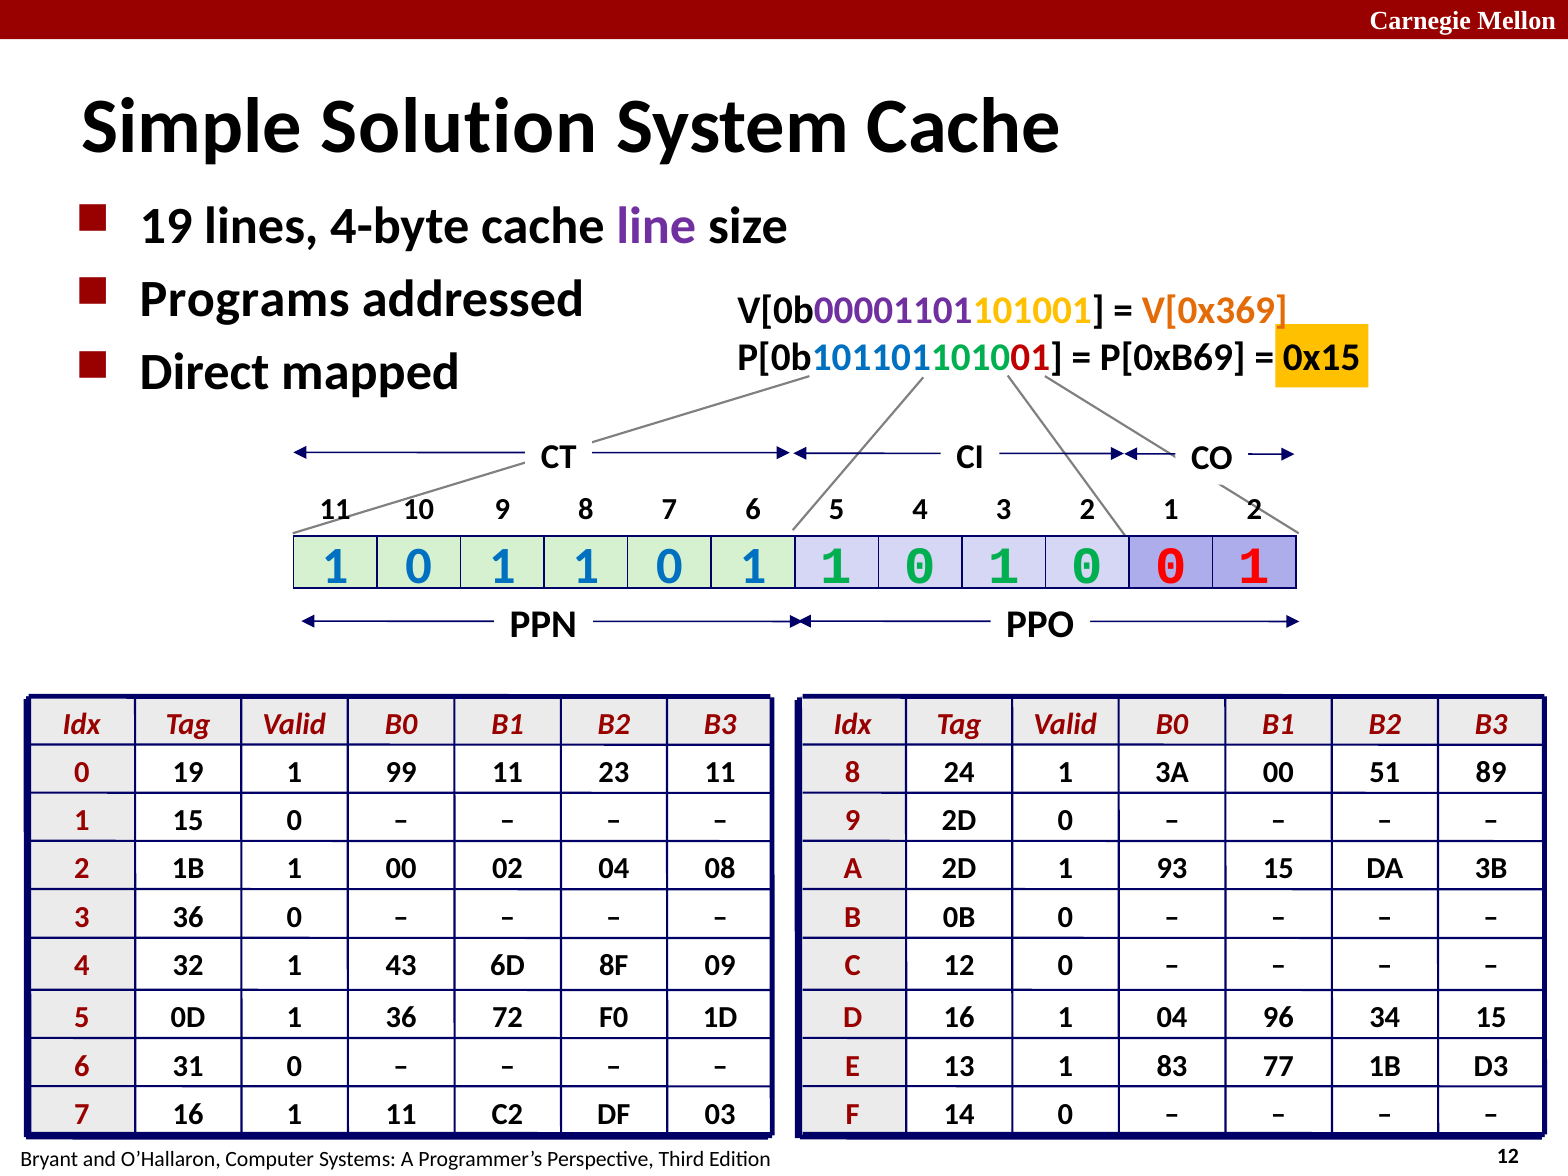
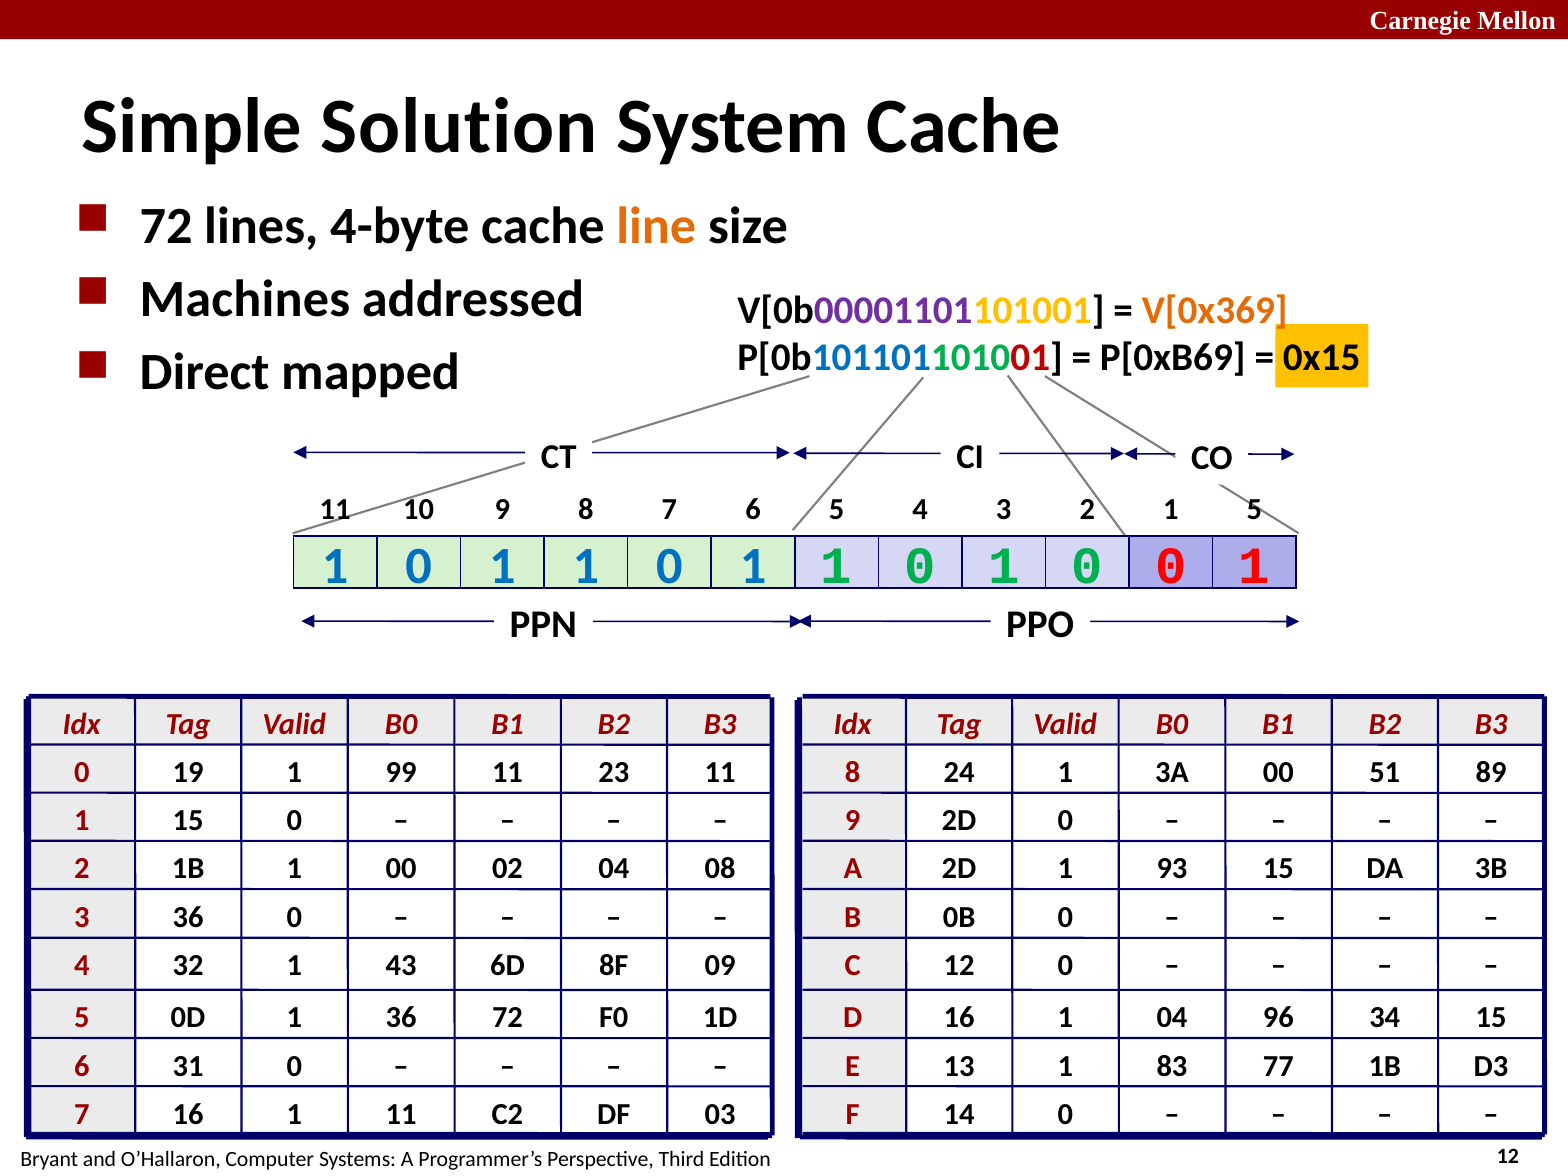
19: 19 -> 72 (166, 226)
line colour: purple -> orange (656, 226)
Programs: Programs -> Machines (245, 299)
1 2: 2 -> 5 (1254, 509)
